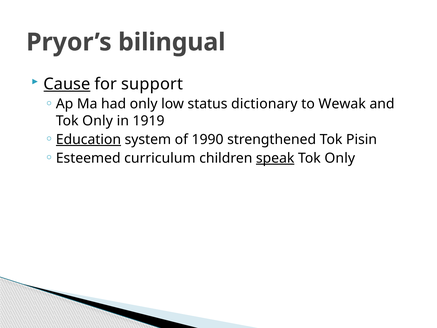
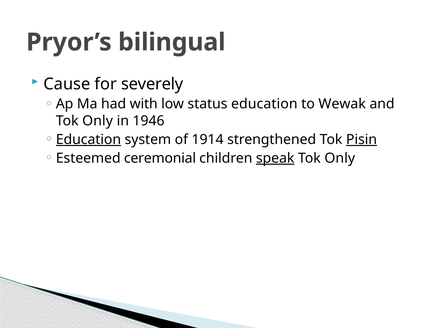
Cause underline: present -> none (67, 84)
support: support -> severely (152, 84)
had only: only -> with (144, 104)
status dictionary: dictionary -> education (264, 104)
1919: 1919 -> 1946 (149, 121)
1990: 1990 -> 1914 (208, 139)
Pisin underline: none -> present (362, 139)
curriculum: curriculum -> ceremonial (160, 158)
